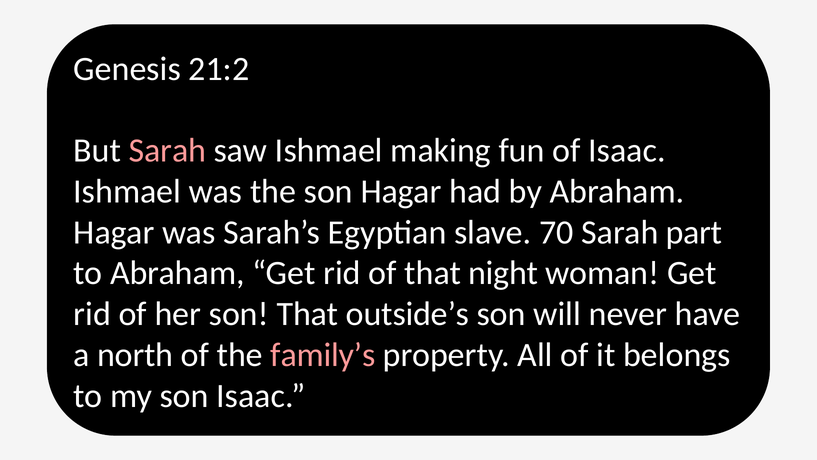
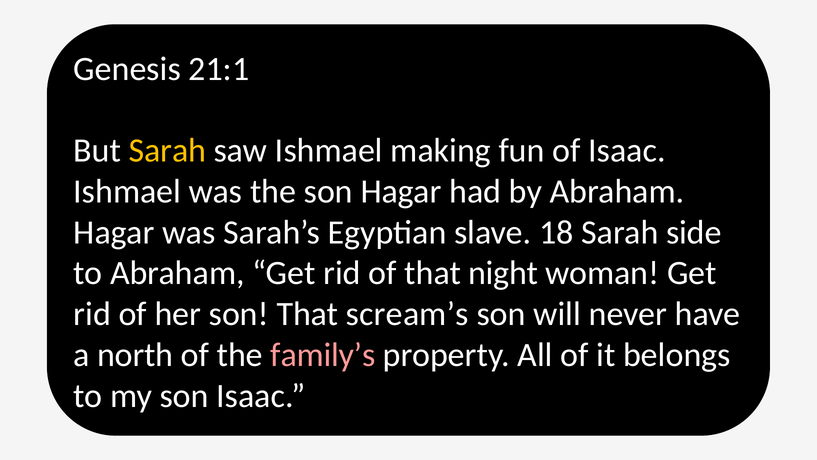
21:2: 21:2 -> 21:1 (219, 69)
Sarah colour: pink -> yellow (167, 150)
70: 70 -> 18 (556, 232)
part: part -> side (694, 232)
outside’s: outside’s -> scream’s (407, 314)
